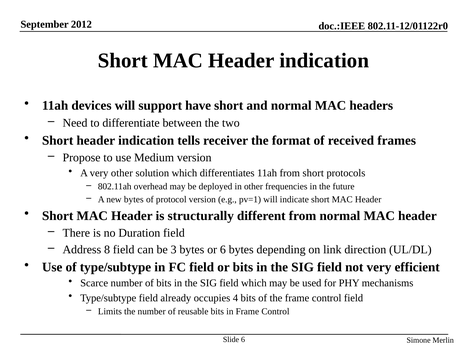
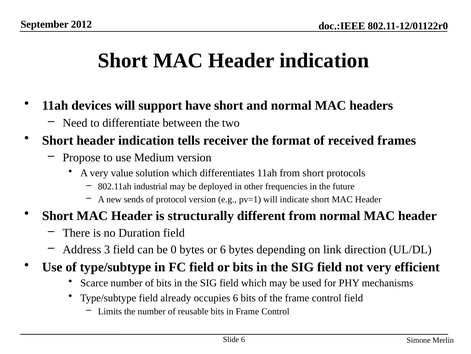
very other: other -> value (122, 173)
overhead: overhead -> industrial (151, 186)
new bytes: bytes -> sends (134, 199)
8: 8 -> 3 (107, 249)
3: 3 -> 0 (174, 249)
occupies 4: 4 -> 6 (236, 297)
